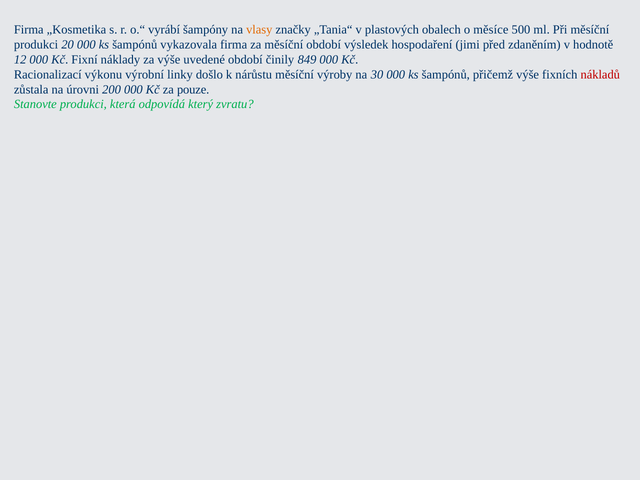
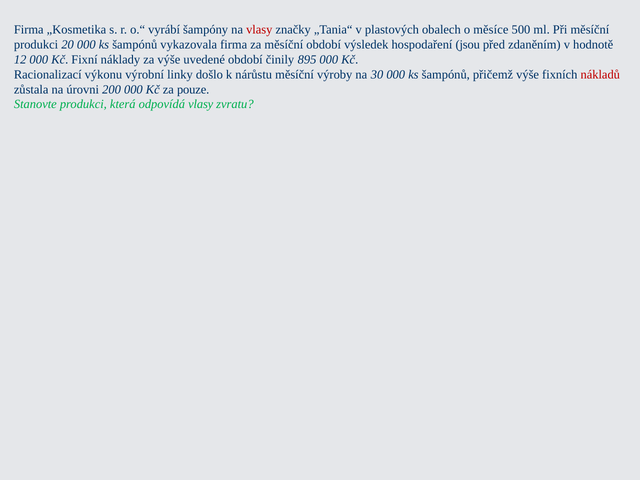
vlasy colour: orange -> red (259, 30)
jimi: jimi -> jsou (468, 45)
849: 849 -> 895 (307, 60)
odpovídá který: který -> vlasy (201, 104)
